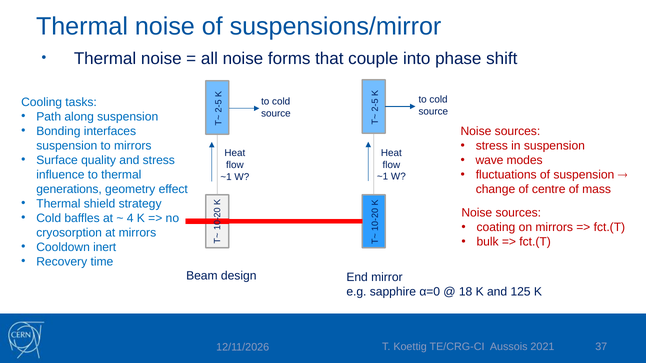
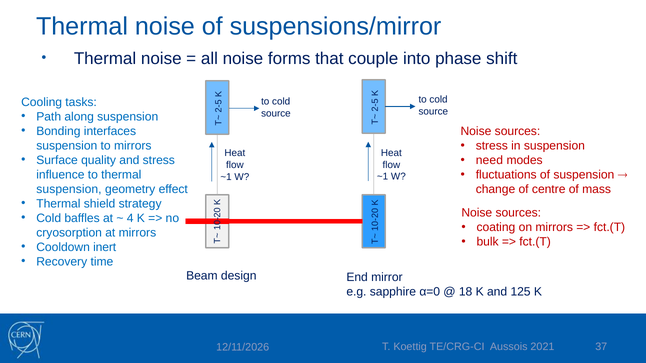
wave: wave -> need (489, 161)
generations: generations -> suspension (69, 189)
